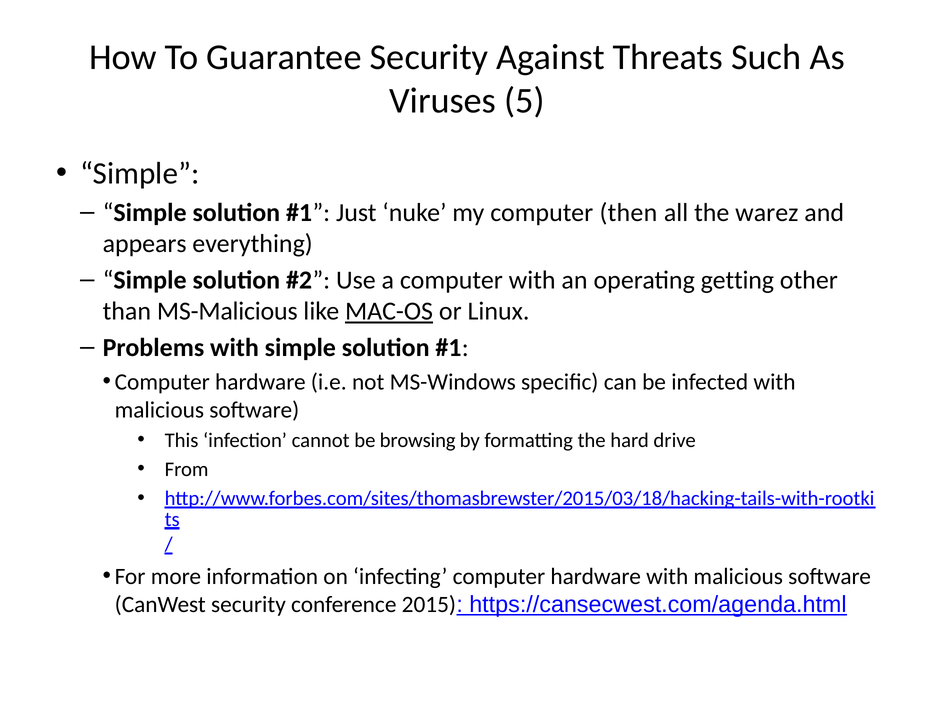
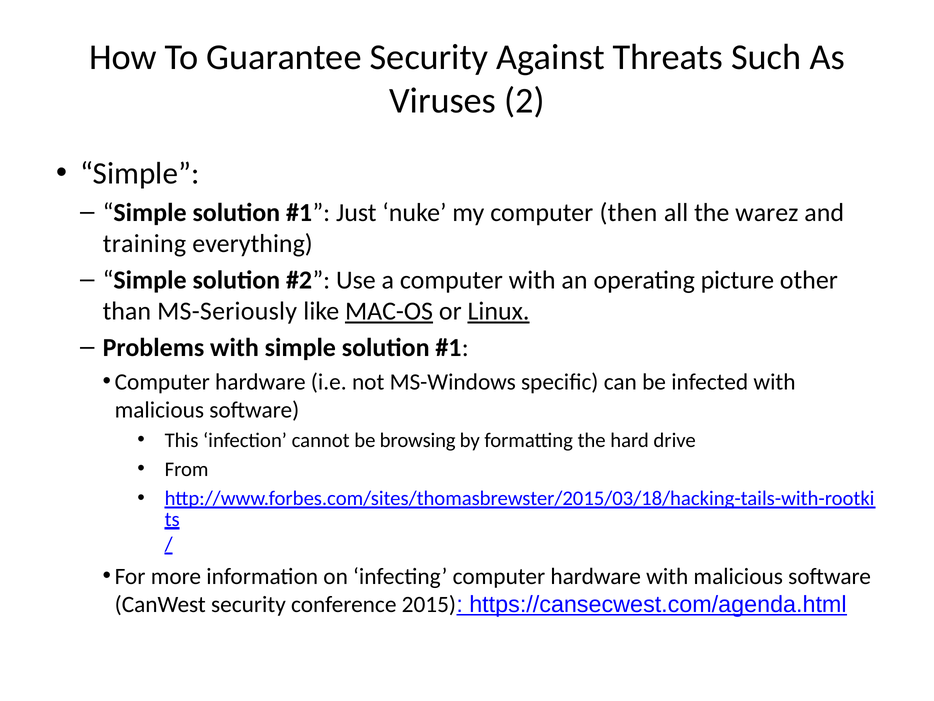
5: 5 -> 2 (525, 101)
appears: appears -> training (144, 244)
getting: getting -> picture (737, 280)
MS-Malicious: MS-Malicious -> MS-Seriously (227, 311)
Linux underline: none -> present (499, 311)
